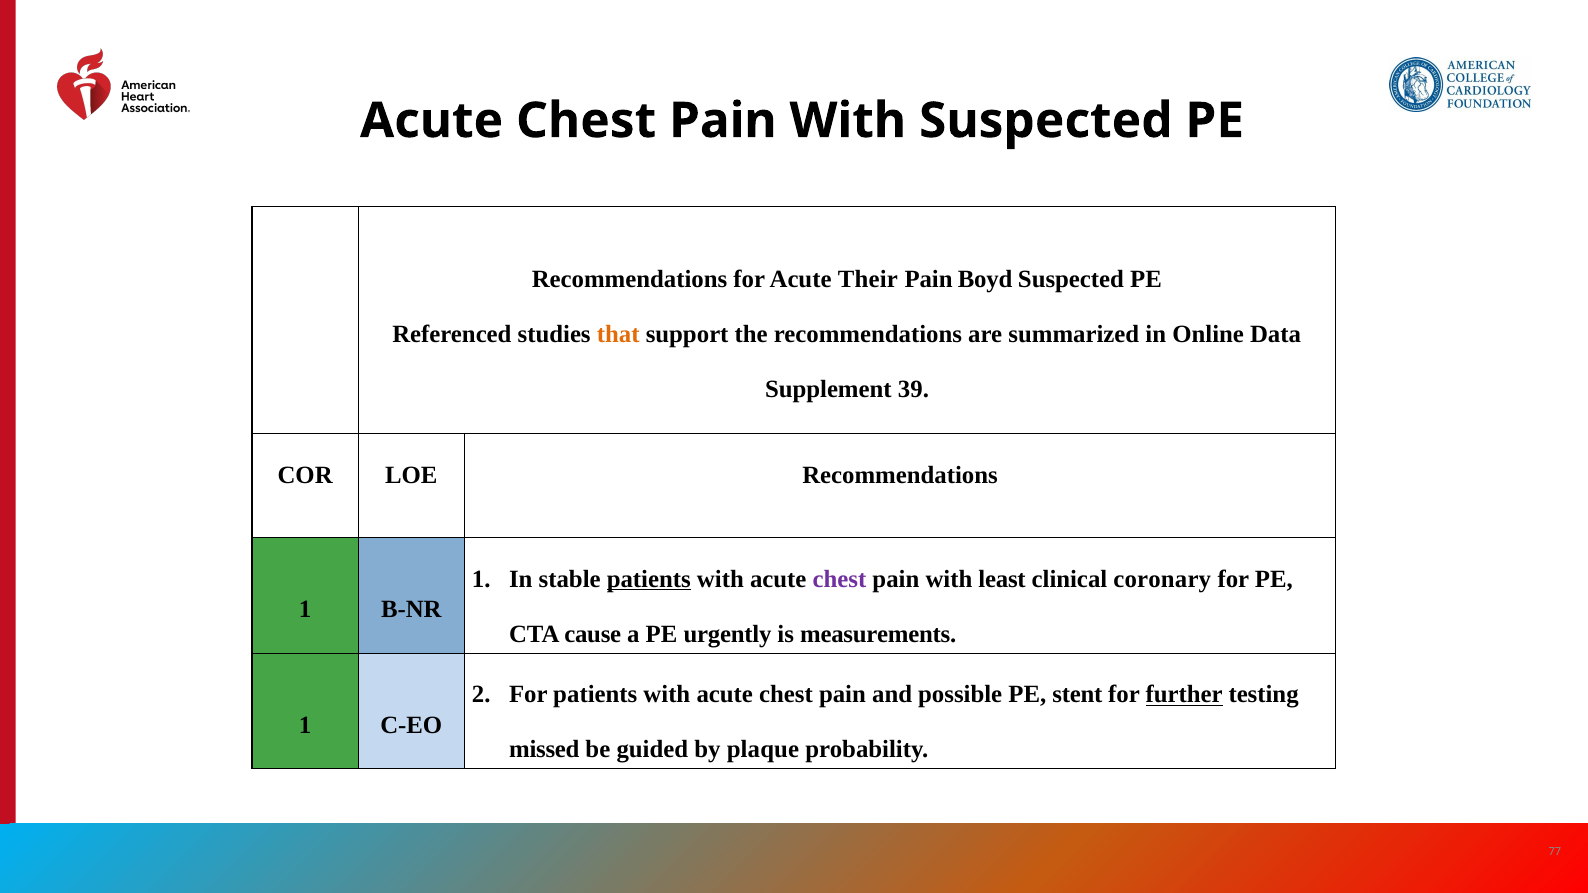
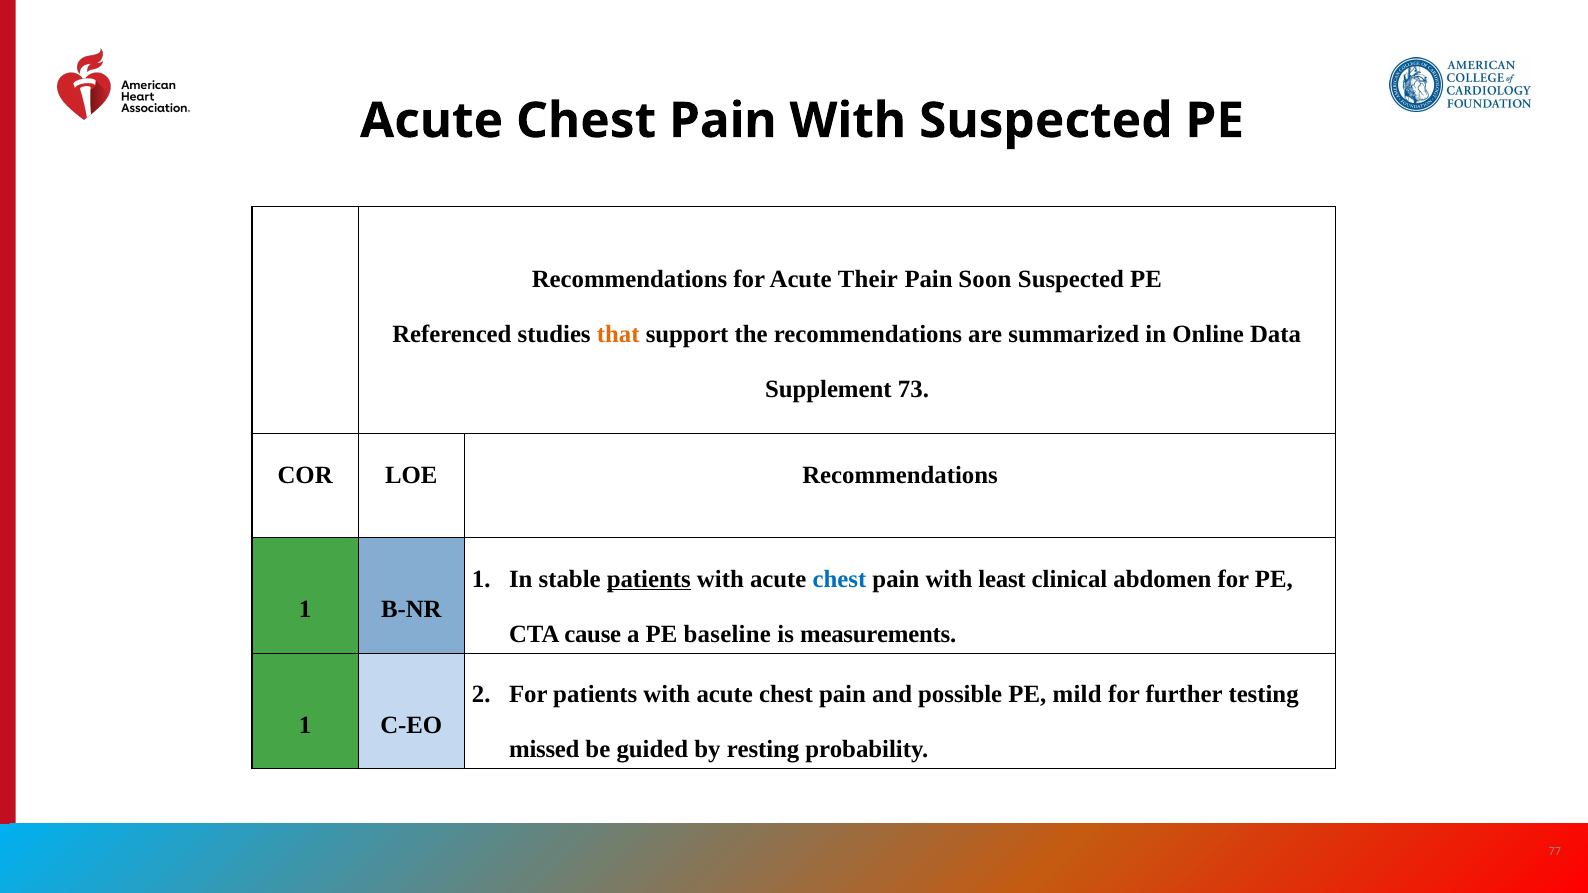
Boyd: Boyd -> Soon (985, 279)
39: 39 -> 73 (913, 389)
chest colour: purple -> blue (840, 579)
coronary: coronary -> abdomen (1162, 579)
urgently: urgently -> baseline (727, 634)
stent: stent -> mild (1077, 695)
further underline: present -> none (1184, 695)
plaque: plaque -> resting (763, 750)
